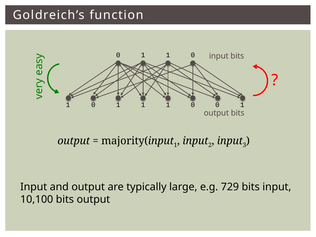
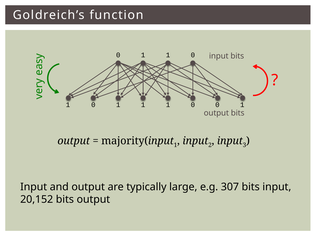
729: 729 -> 307 (230, 187)
10,100: 10,100 -> 20,152 (37, 199)
